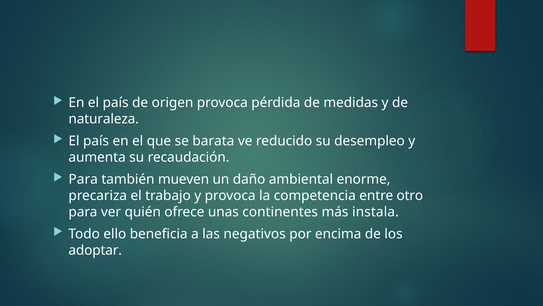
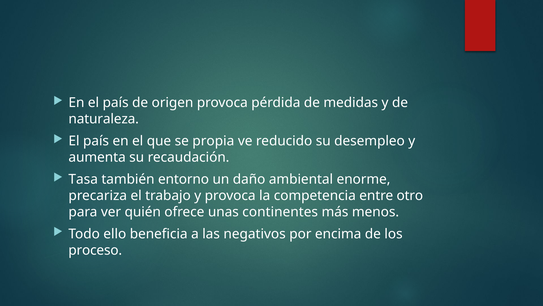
barata: barata -> propia (213, 141)
Para: Para -> Tasa (83, 179)
mueven: mueven -> entorno (184, 179)
instala: instala -> menos (376, 212)
adoptar: adoptar -> proceso (95, 250)
